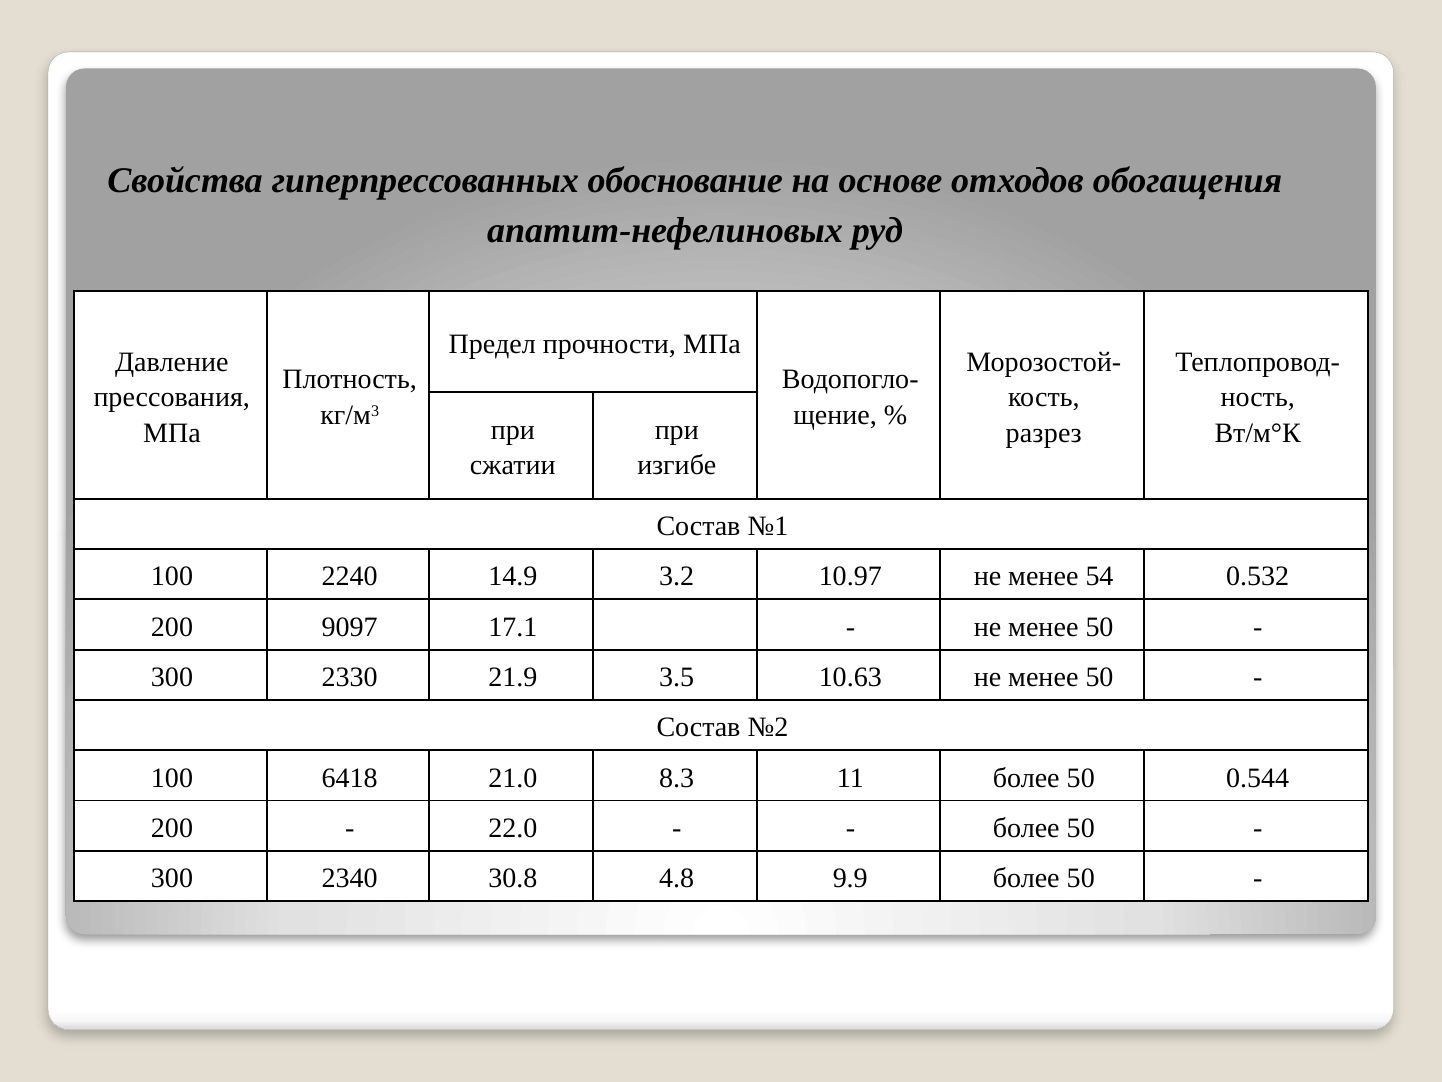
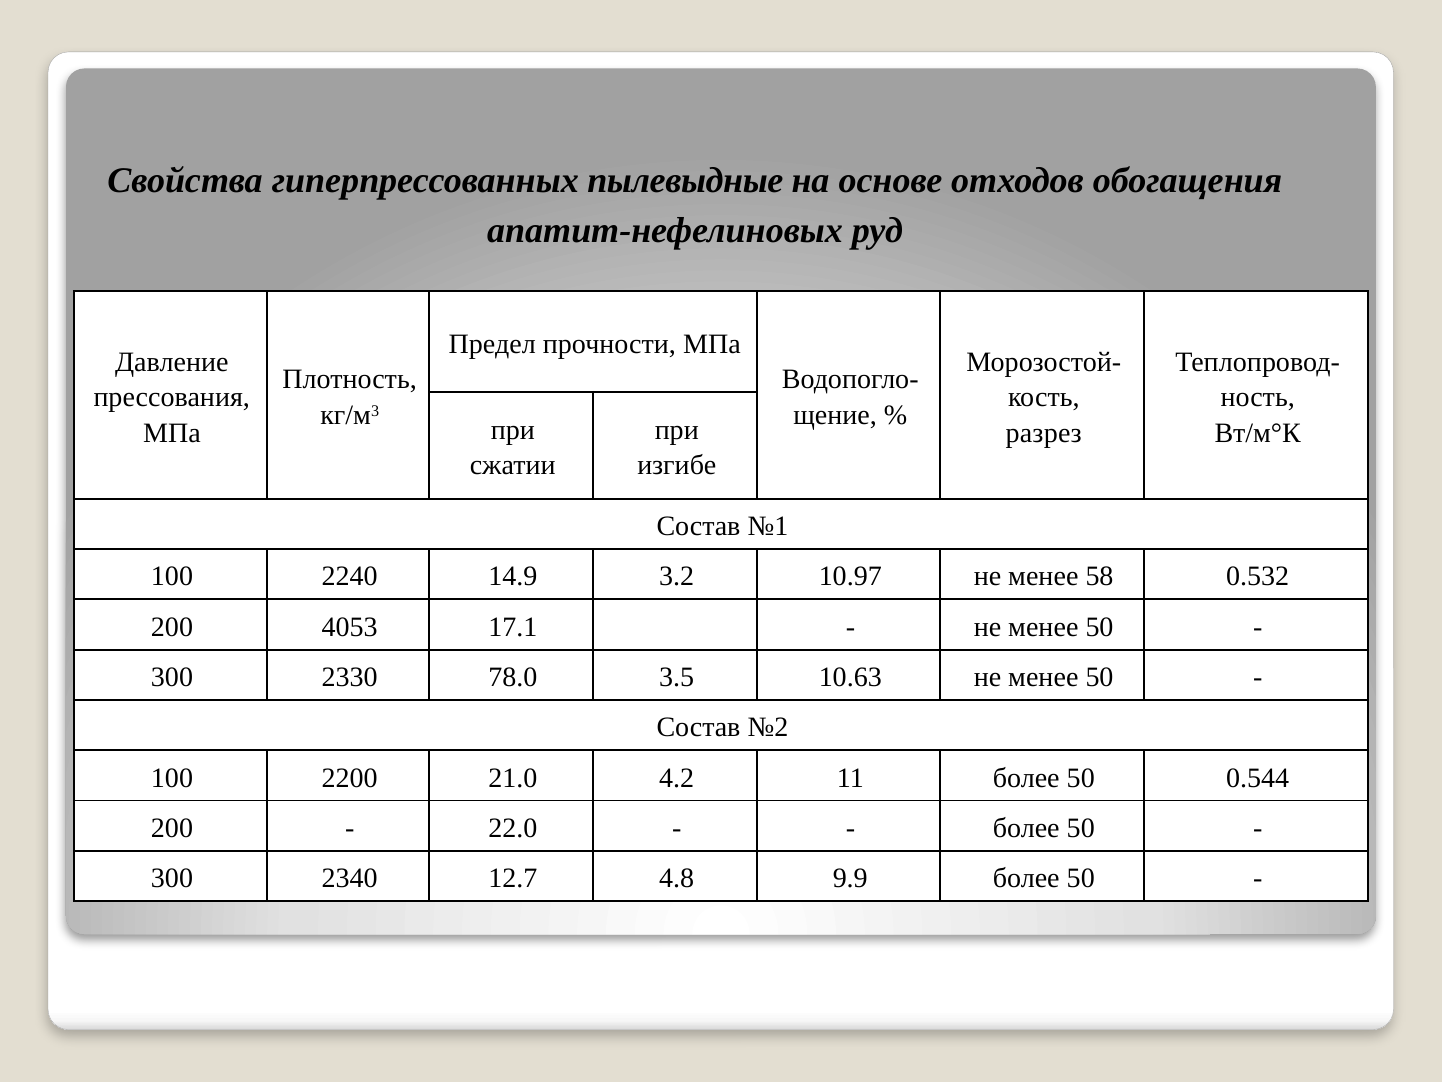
обоснование: обоснование -> пылевыдные (685, 181)
54: 54 -> 58 (1100, 576)
9097: 9097 -> 4053 (350, 627)
21.9: 21.9 -> 78.0 (513, 677)
6418: 6418 -> 2200 (350, 778)
8.3: 8.3 -> 4.2 (677, 778)
30.8: 30.8 -> 12.7 (513, 878)
